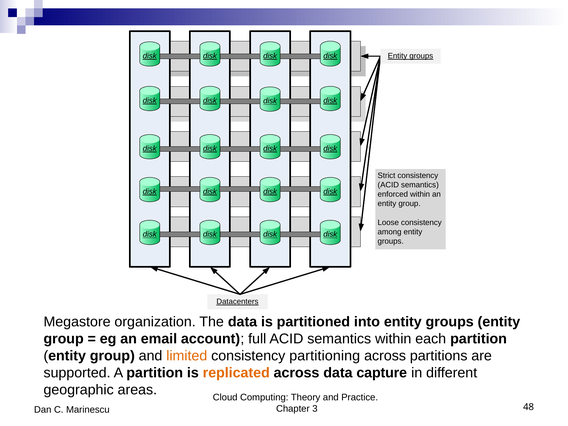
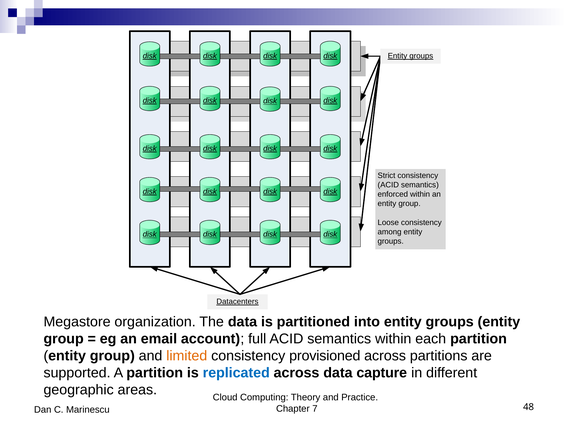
partitioning: partitioning -> provisioned (325, 356)
replicated colour: orange -> blue (236, 373)
3: 3 -> 7 (315, 409)
